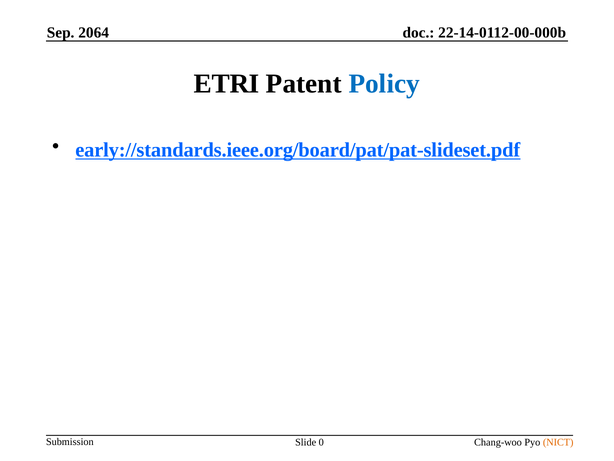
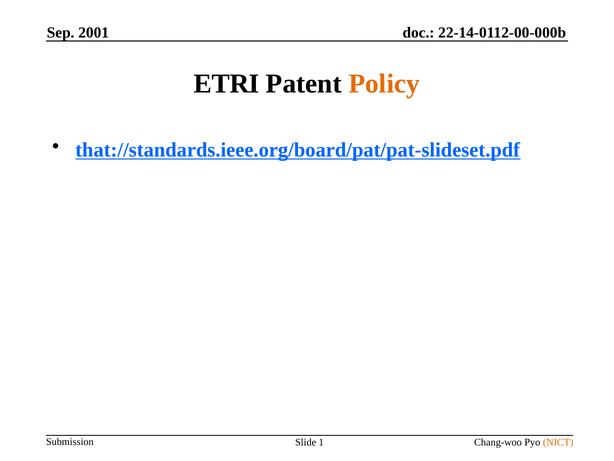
2064: 2064 -> 2001 (94, 33)
Policy colour: blue -> orange (384, 84)
early://standards.ieee.org/board/pat/pat-slideset.pdf: early://standards.ieee.org/board/pat/pat-slideset.pdf -> that://standards.ieee.org/board/pat/pat-slideset.pdf (298, 150)
0: 0 -> 1 (321, 442)
